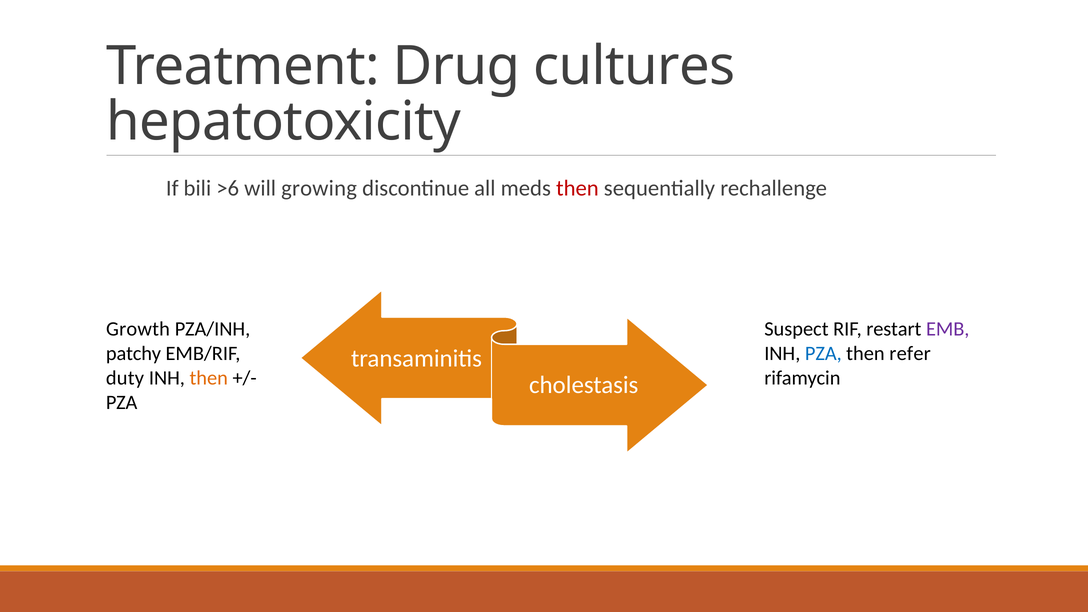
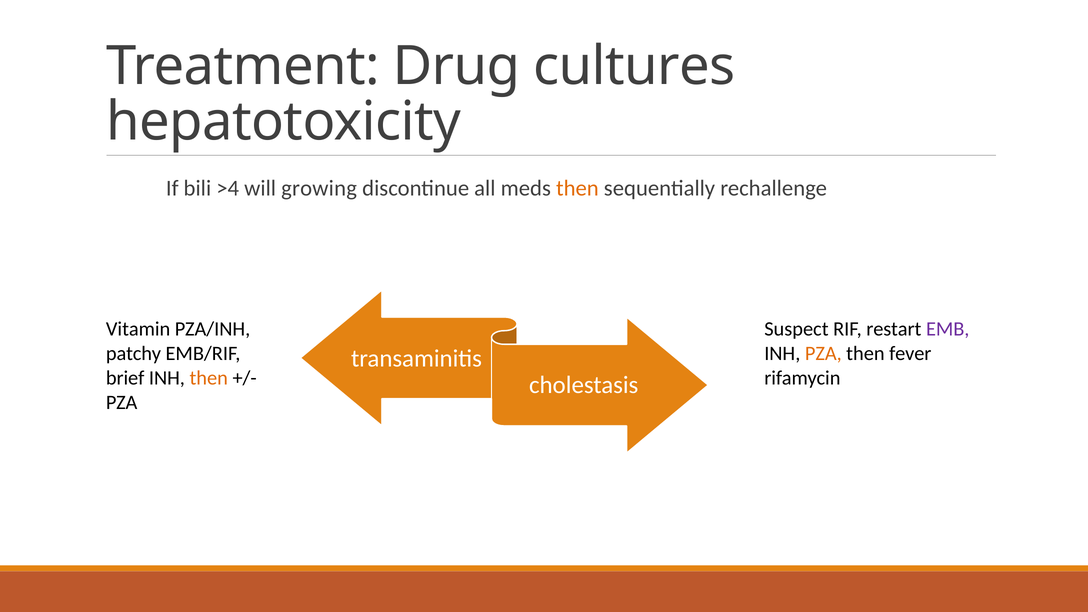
>6: >6 -> >4 (228, 188)
then colour: red -> orange (577, 188)
Growth: Growth -> Vitamin (138, 329)
PZA colour: blue -> orange (823, 353)
refer: refer -> fever (910, 353)
duty: duty -> brief (125, 378)
